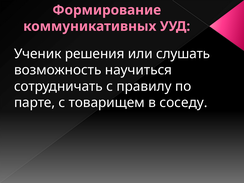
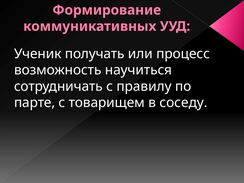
решения: решения -> получать (95, 54)
слушать: слушать -> процесс (183, 54)
